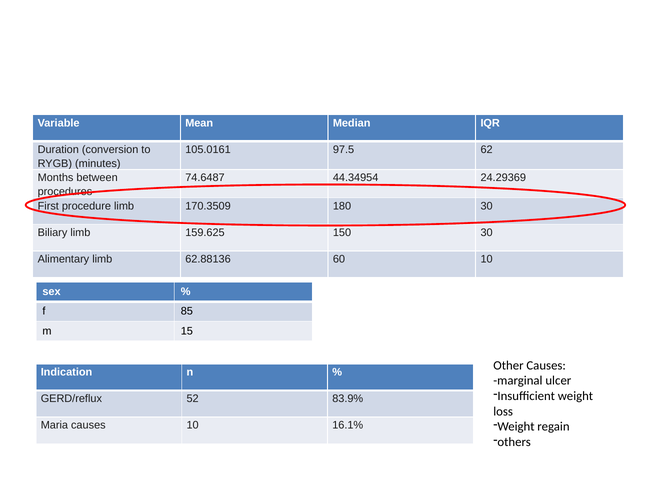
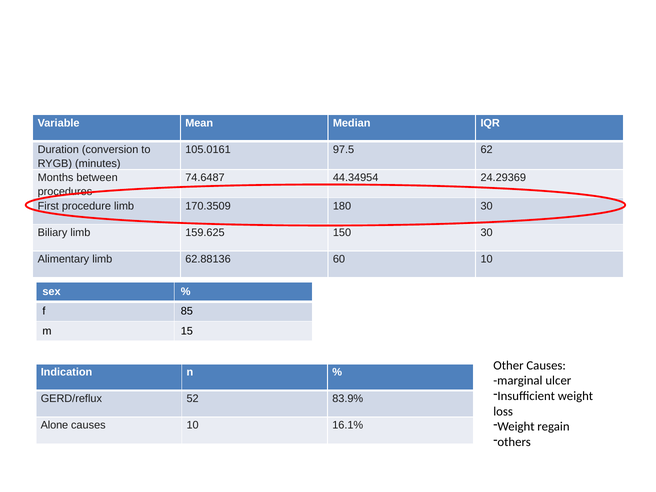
Maria: Maria -> Alone (54, 425)
